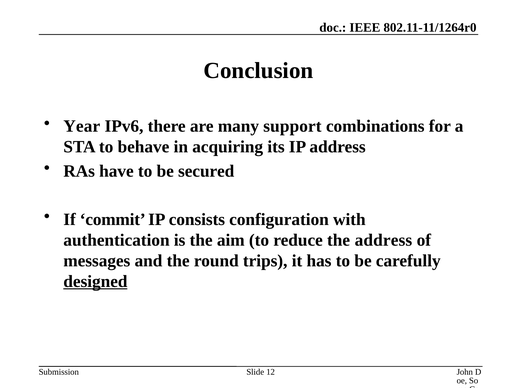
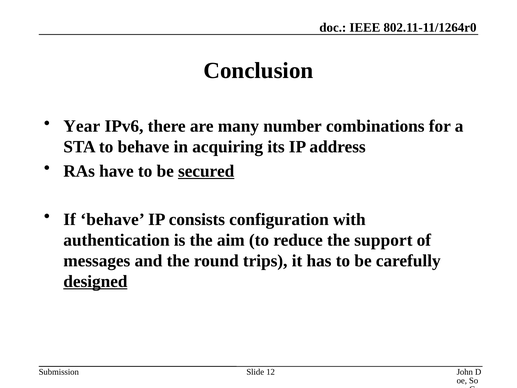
support: support -> number (293, 126)
secured underline: none -> present (206, 171)
If commit: commit -> behave (113, 219)
the address: address -> support (383, 240)
